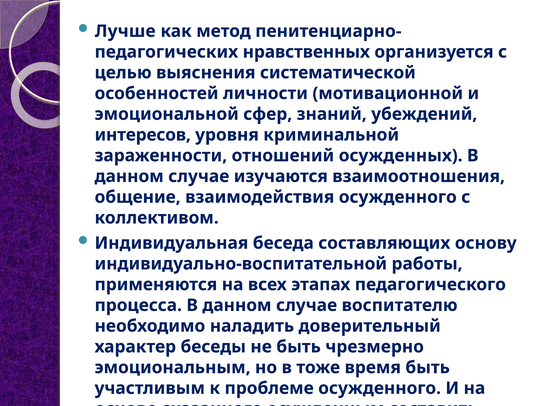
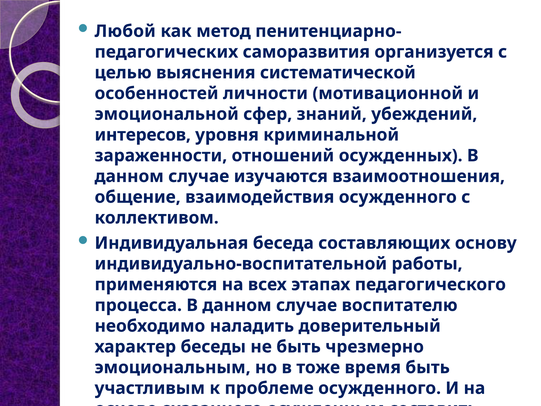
Лучше: Лучше -> Любой (125, 31)
нравственных: нравственных -> саморазвития (306, 52)
